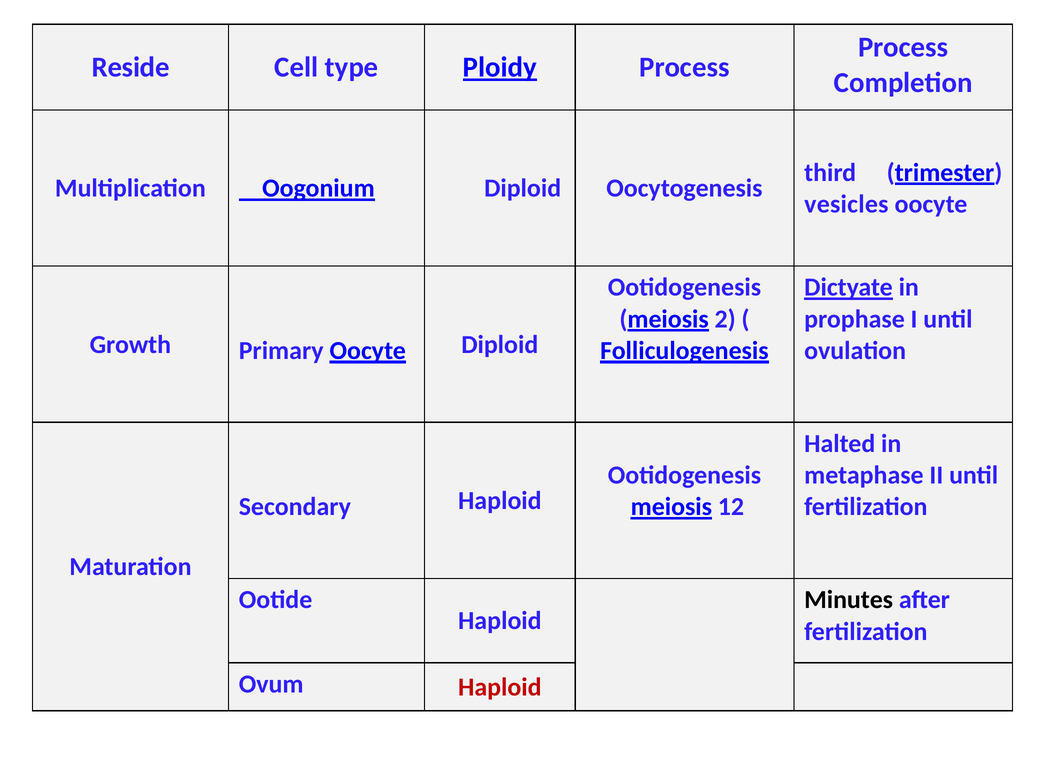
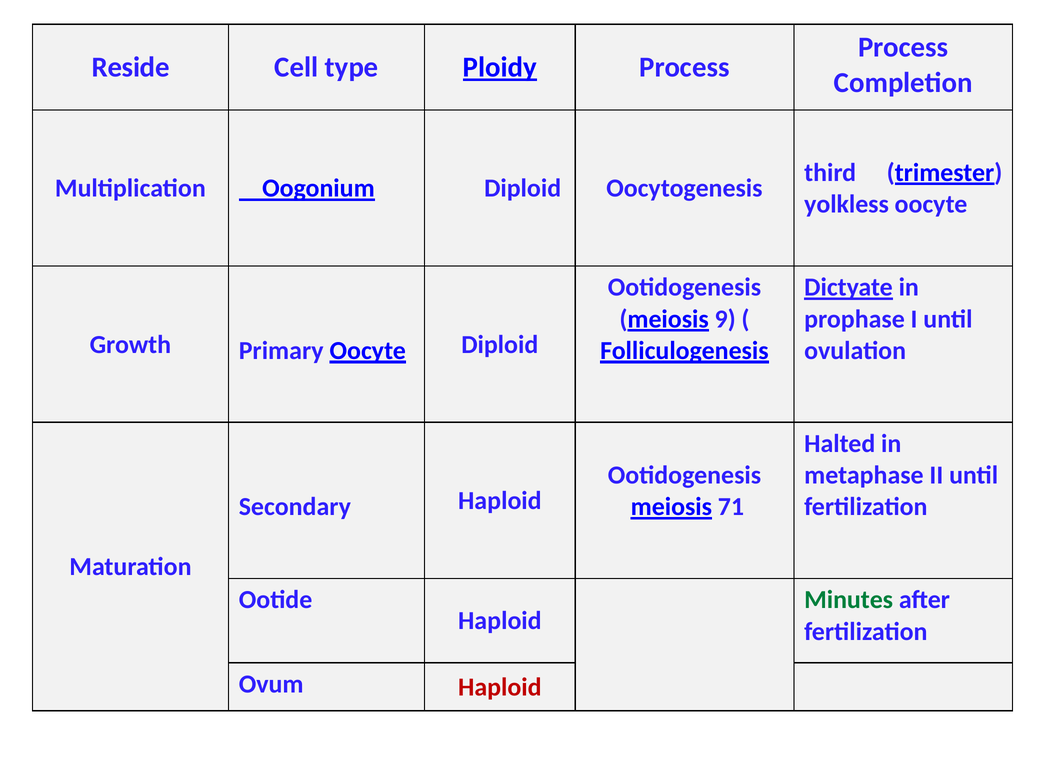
vesicles: vesicles -> yolkless (847, 204)
2: 2 -> 9 (725, 319)
12: 12 -> 71 (731, 507)
Minutes colour: black -> green (849, 600)
